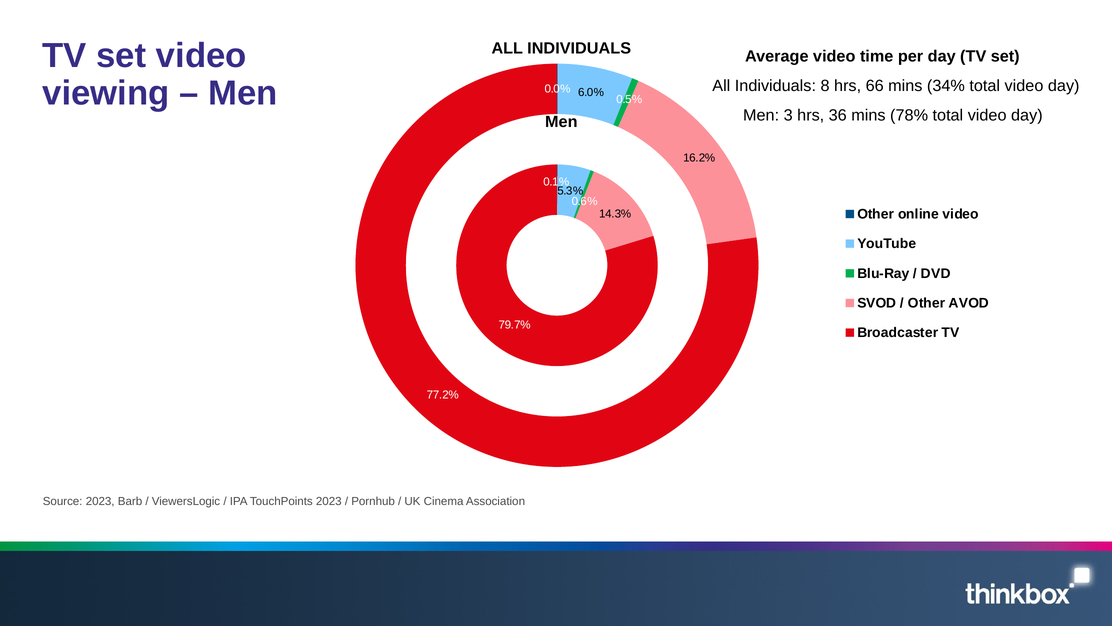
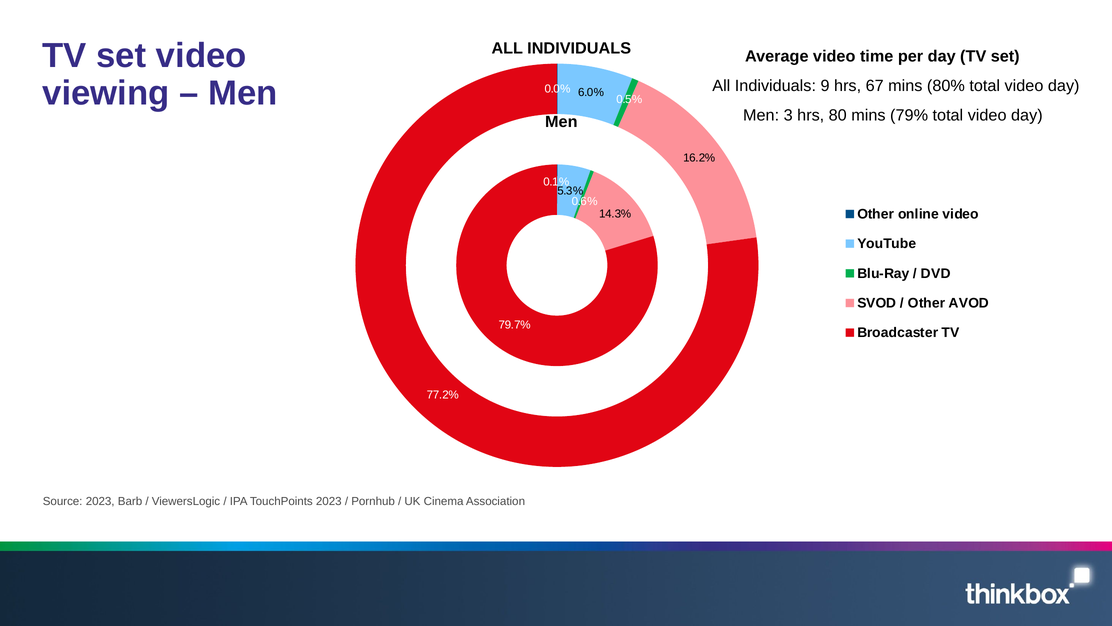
8: 8 -> 9 (825, 86)
66: 66 -> 67 (875, 86)
34%: 34% -> 80% (946, 86)
36: 36 -> 80 (838, 115)
78%: 78% -> 79% (909, 115)
